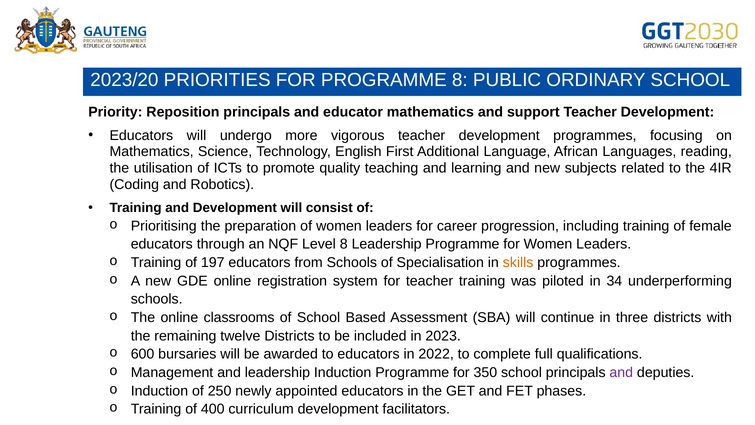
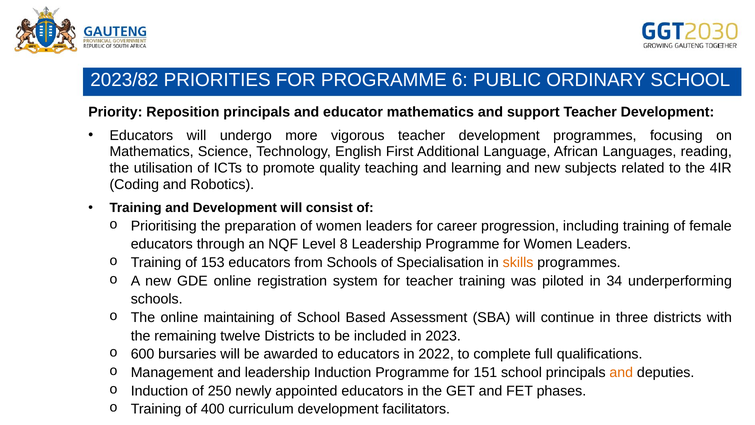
2023/20: 2023/20 -> 2023/82 (124, 80)
PROGRAMME 8: 8 -> 6 (460, 80)
197: 197 -> 153 (213, 262)
classrooms: classrooms -> maintaining (239, 317)
350: 350 -> 151 (485, 372)
and colour: purple -> orange (621, 372)
